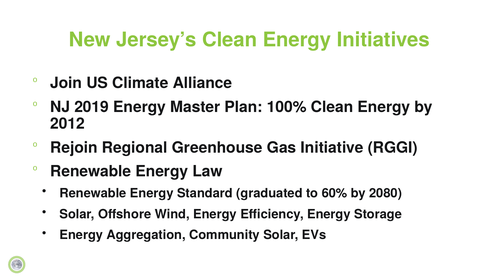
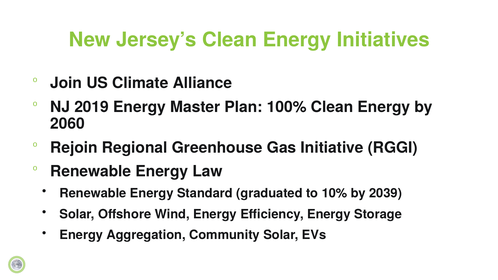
2012: 2012 -> 2060 (67, 124)
60%: 60% -> 10% (335, 193)
2080: 2080 -> 2039 (386, 193)
